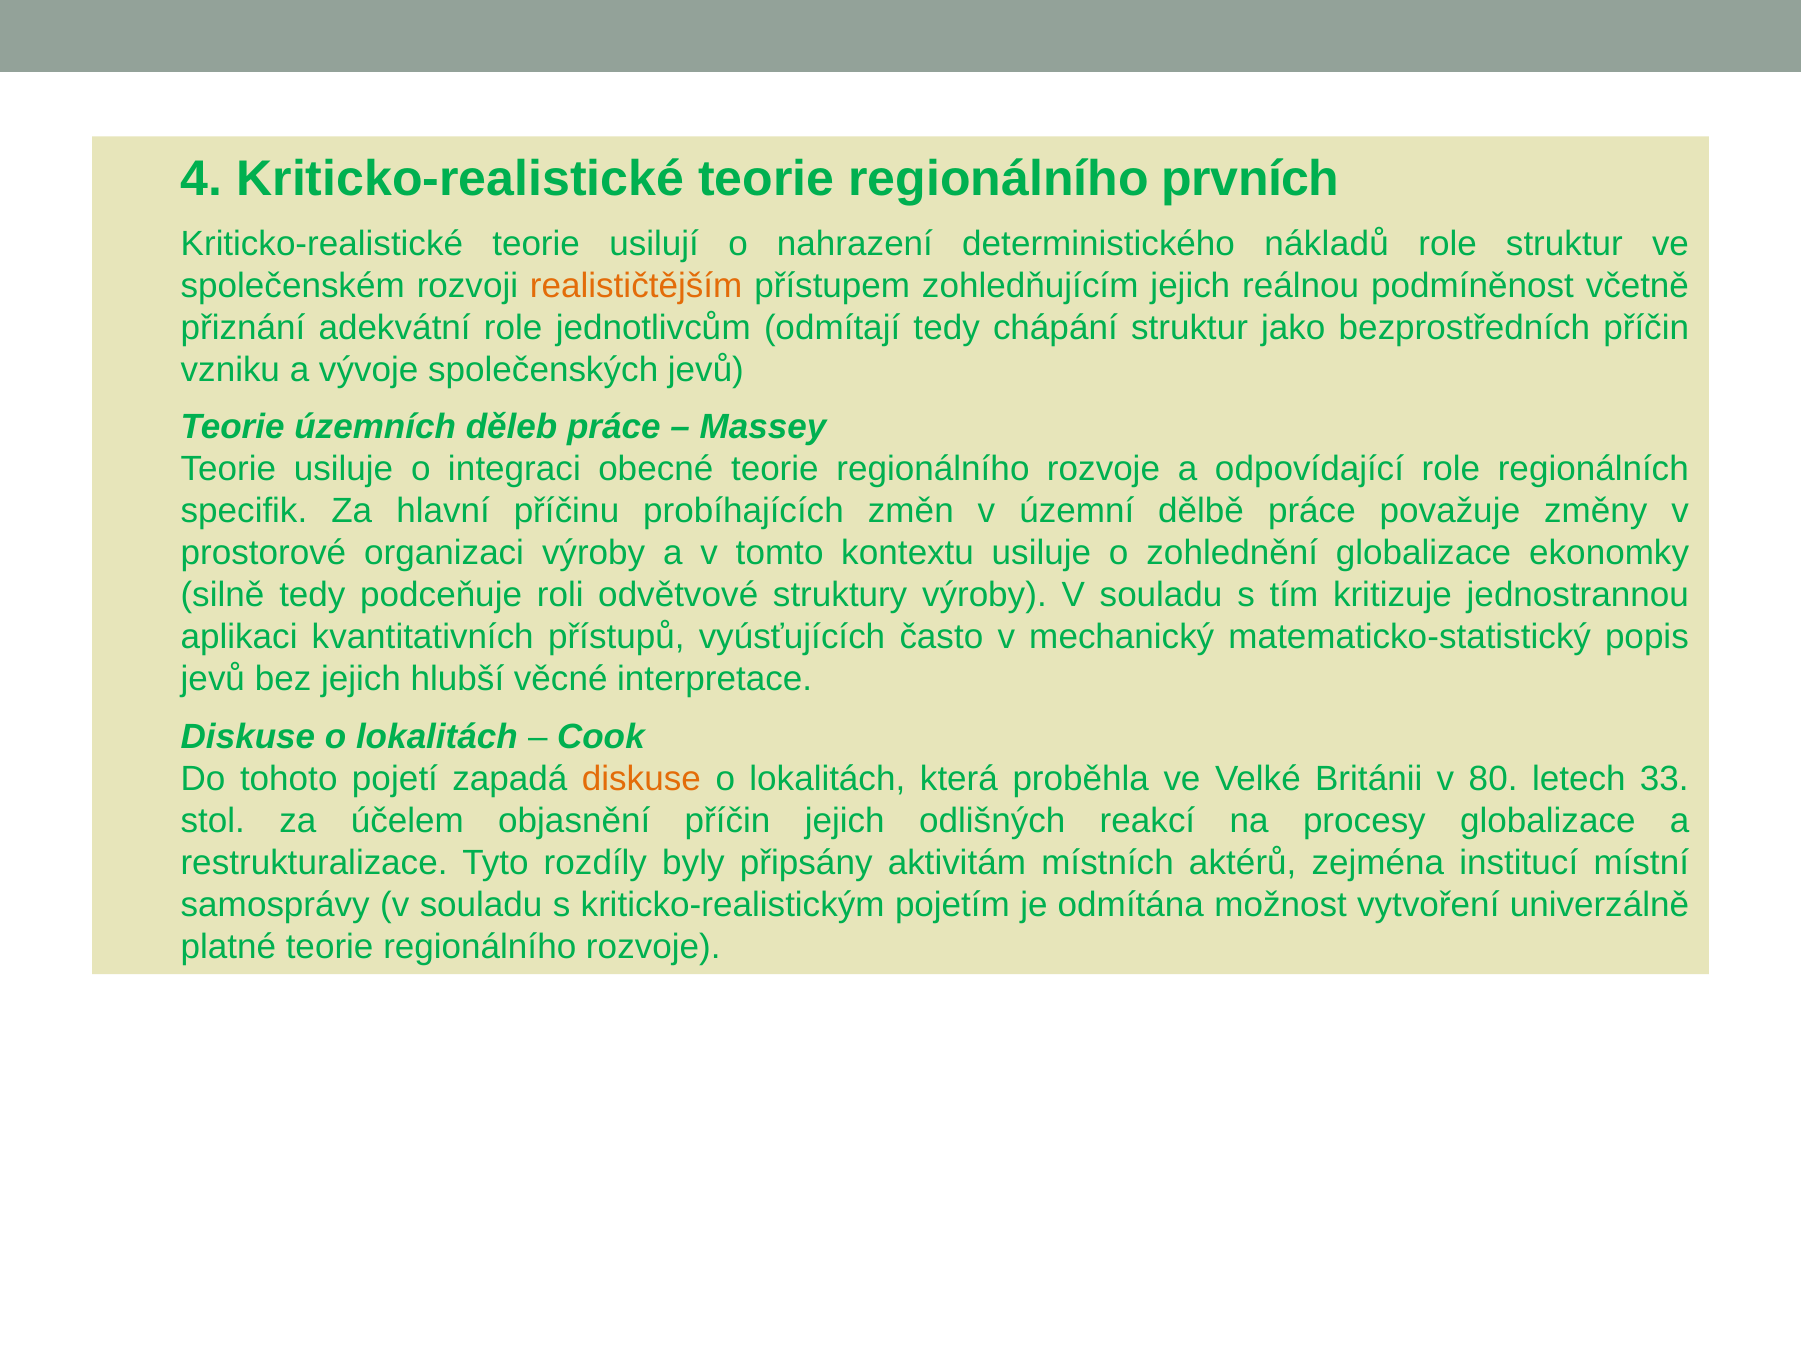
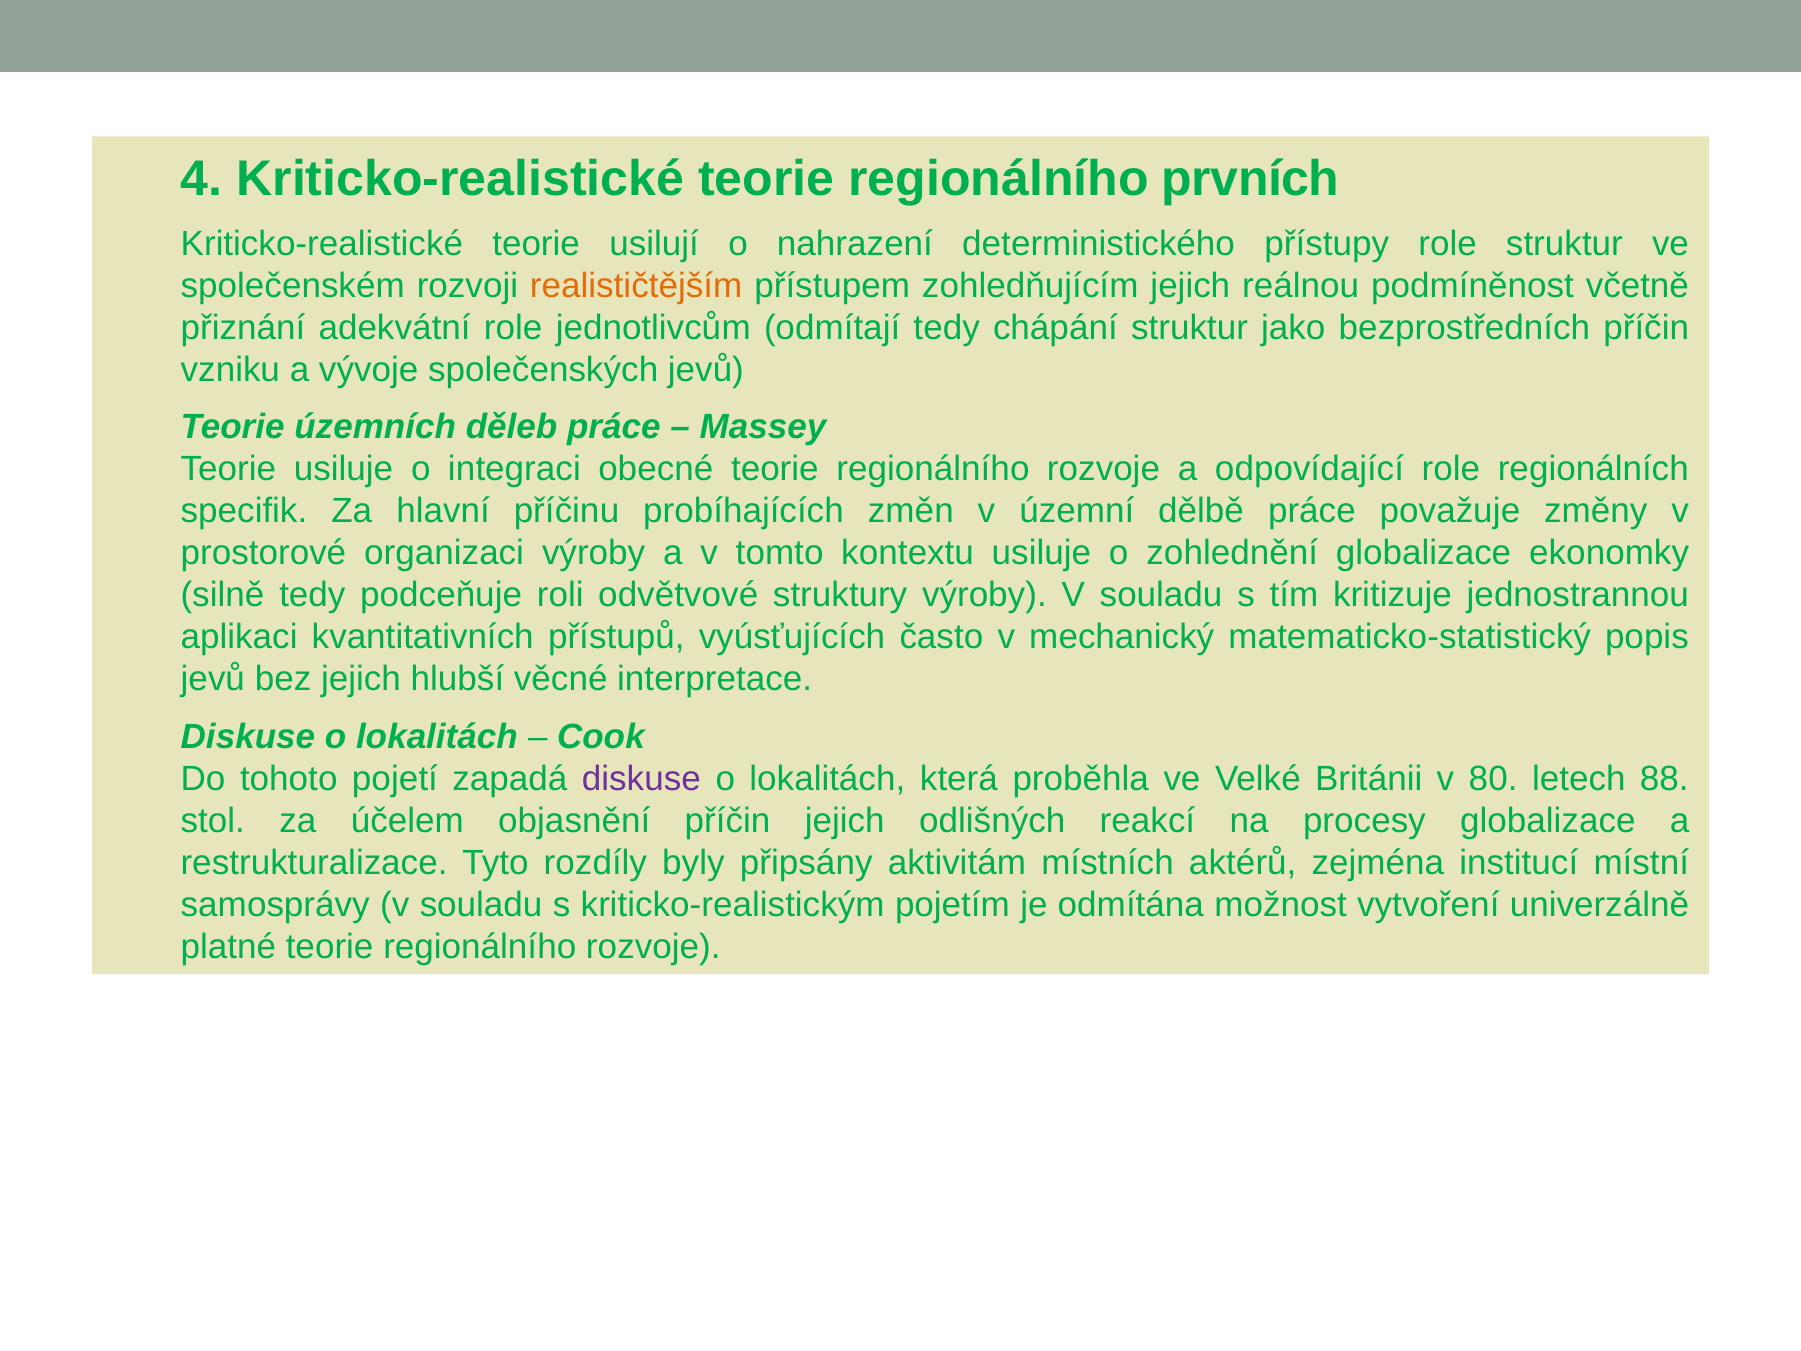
nákladů: nákladů -> přístupy (1327, 244)
diskuse colour: orange -> purple (641, 778)
33: 33 -> 88 (1664, 778)
